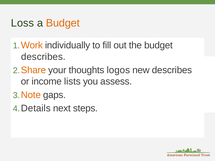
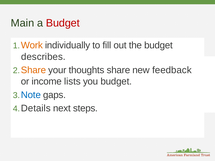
Loss: Loss -> Main (22, 23)
Budget colour: orange -> red (63, 23)
thoughts logos: logos -> share (118, 70)
new describes: describes -> feedback (172, 70)
you assess: assess -> budget (116, 82)
Note colour: orange -> blue (31, 95)
